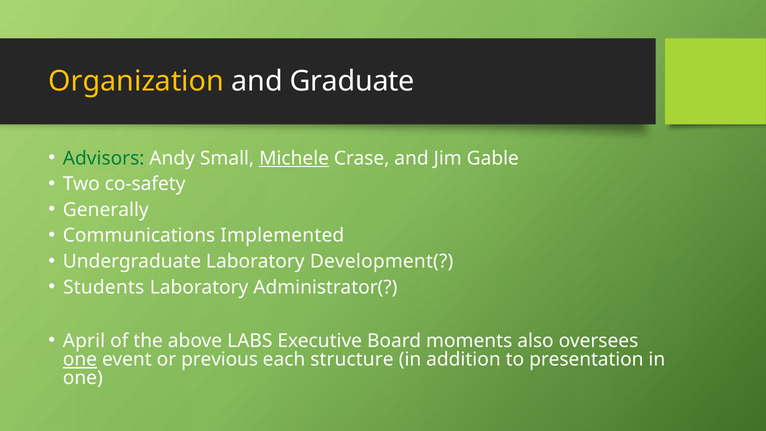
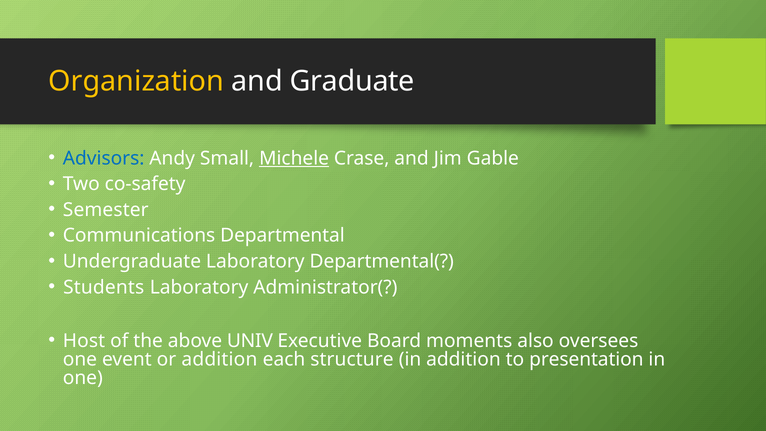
Advisors colour: green -> blue (104, 158)
Generally: Generally -> Semester (106, 210)
Implemented: Implemented -> Departmental (282, 236)
Development(: Development( -> Departmental( (382, 261)
April: April -> Host (84, 341)
LABS: LABS -> UNIV (250, 341)
one underline: present -> none (80, 359)
or previous: previous -> addition (219, 359)
